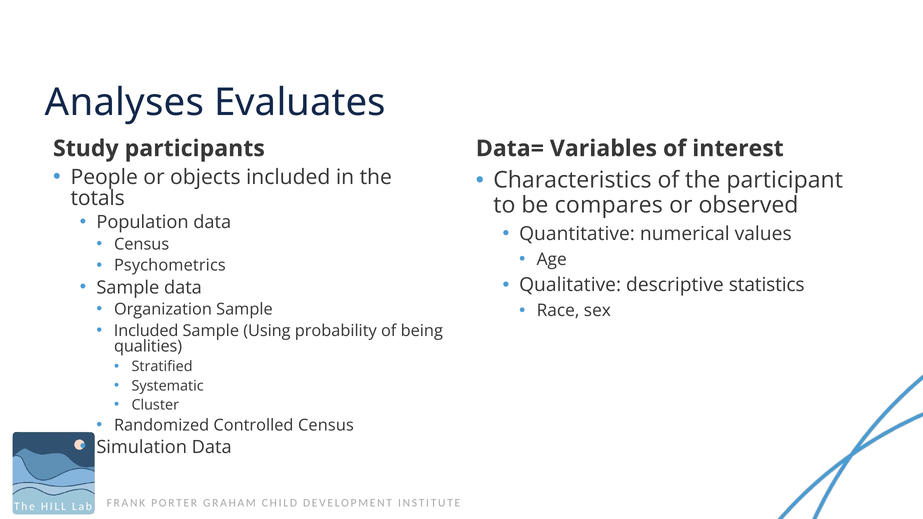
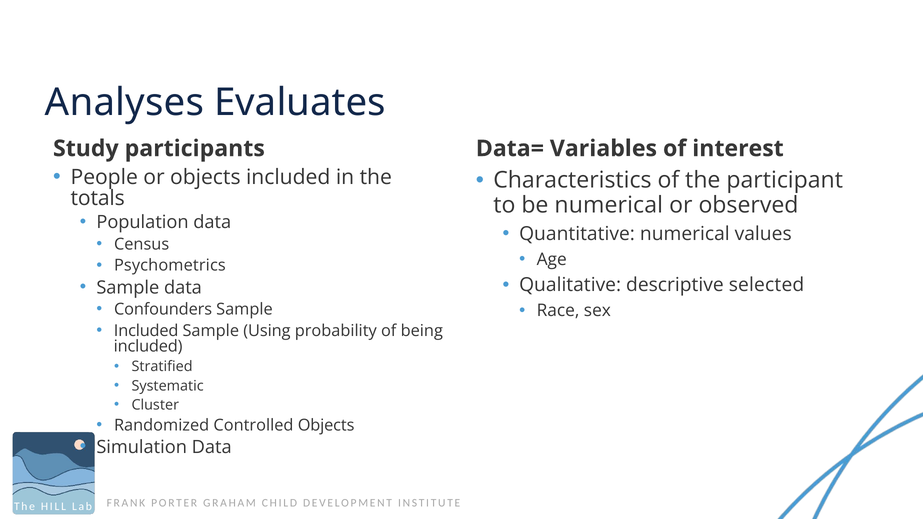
be compares: compares -> numerical (609, 205)
statistics: statistics -> selected (767, 285)
Organization: Organization -> Confounders (163, 310)
qualities: qualities -> included (148, 347)
Controlled Census: Census -> Objects (326, 425)
